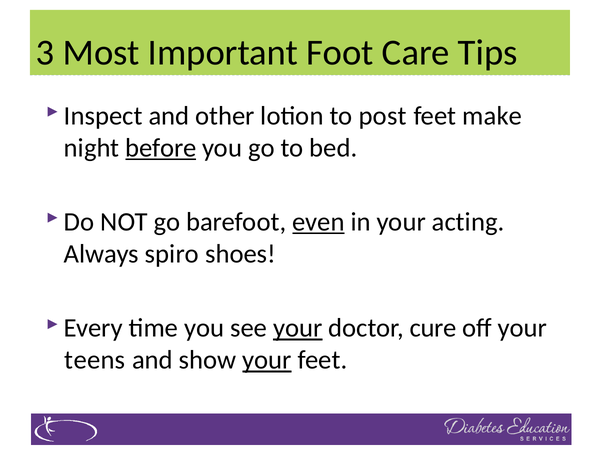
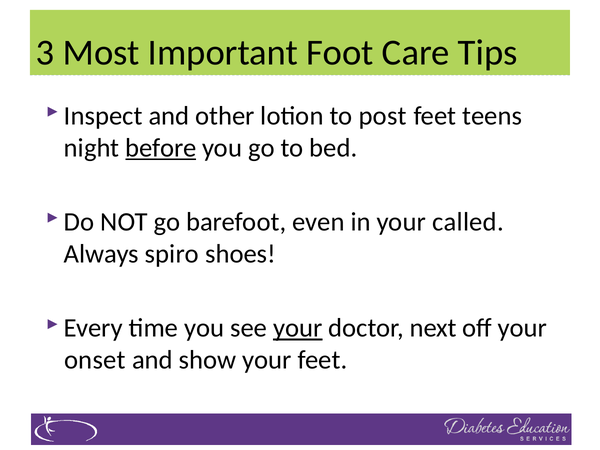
make: make -> teens (492, 116)
even underline: present -> none (318, 222)
acting: acting -> called (468, 222)
cure: cure -> next (433, 328)
teens: teens -> onset (95, 360)
your underline: present -> none (267, 360)
